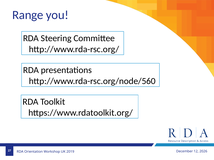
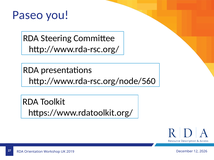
Range: Range -> Paseo (28, 15)
